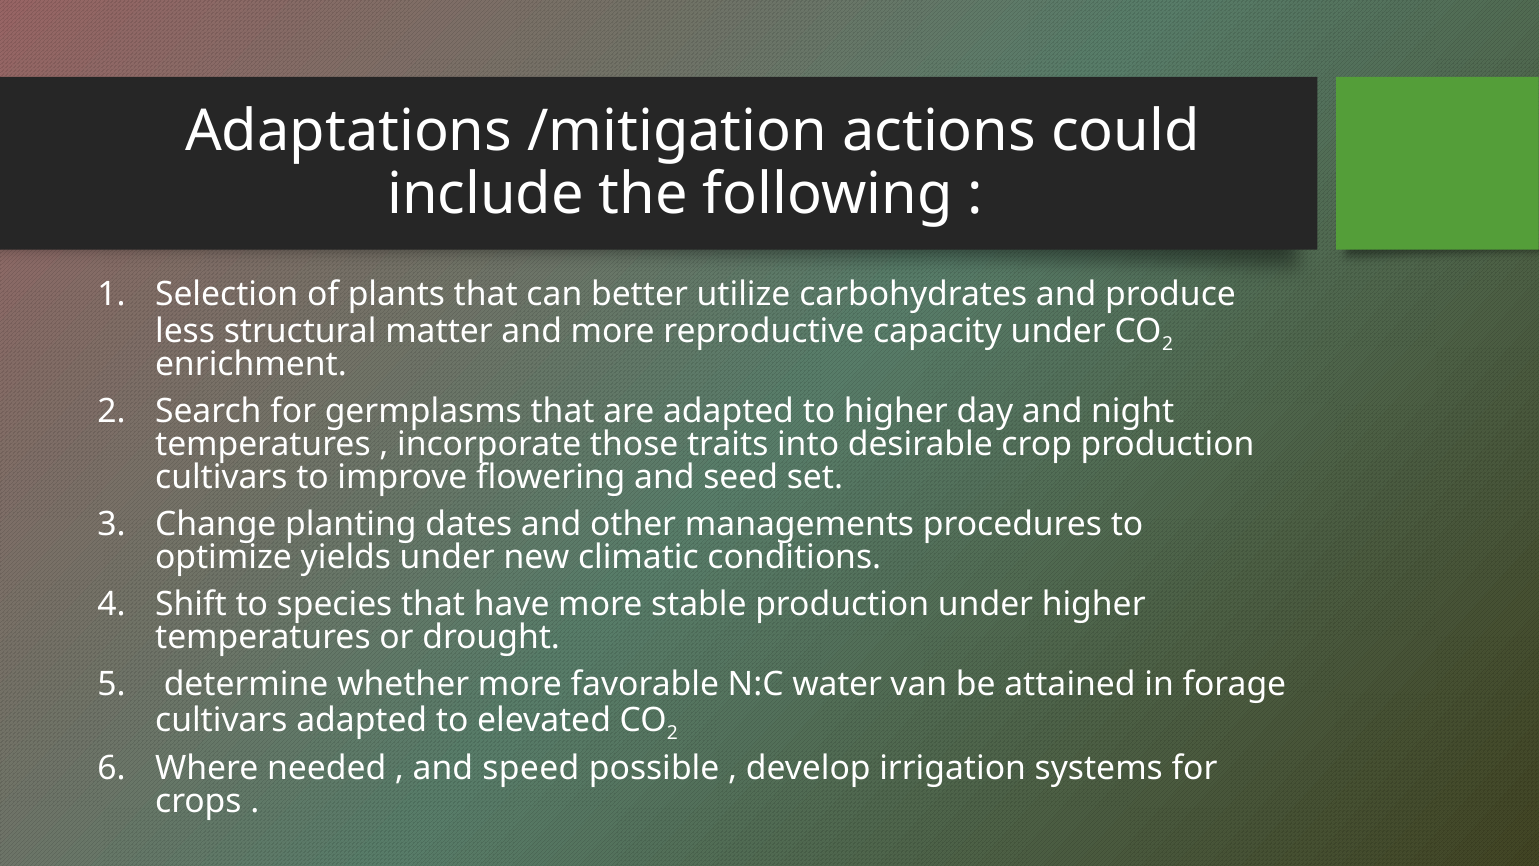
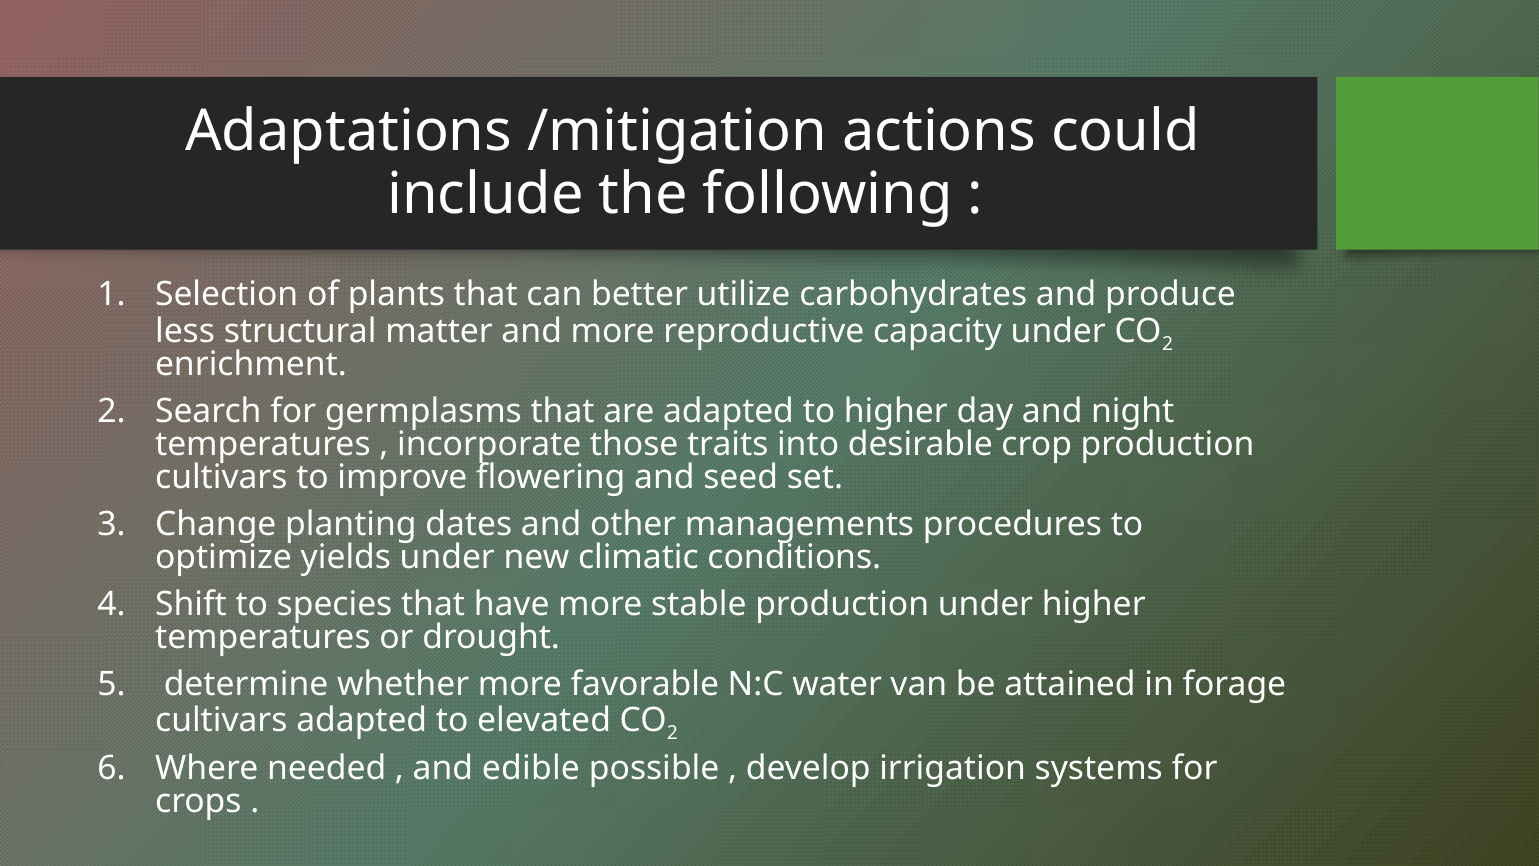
speed: speed -> edible (531, 768)
